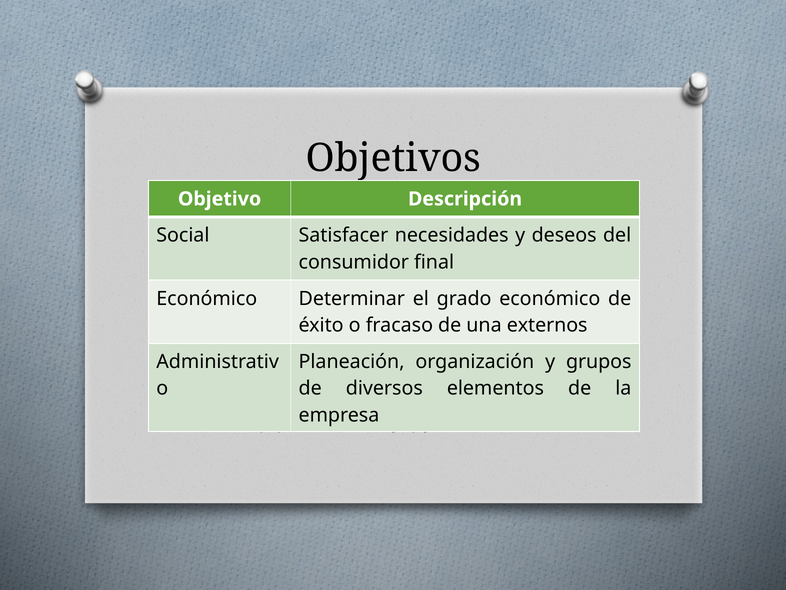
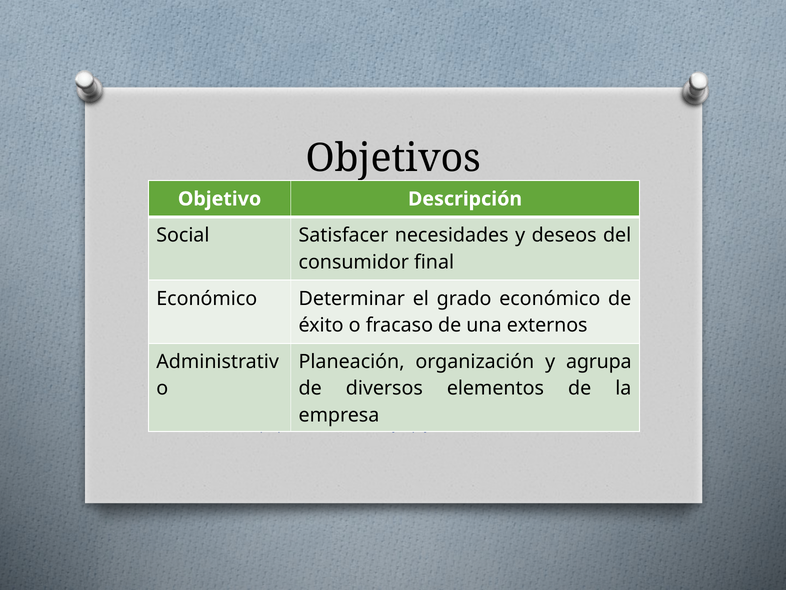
grupos: grupos -> agrupa (599, 361)
